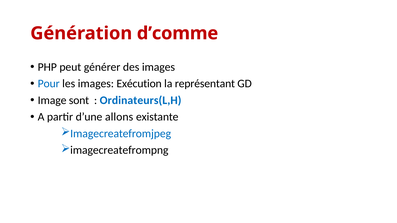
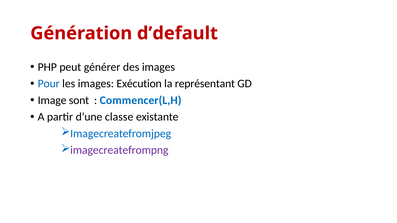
d’comme: d’comme -> d’default (177, 33)
Ordinateurs(L,H: Ordinateurs(L,H -> Commencer(L,H (141, 100)
allons: allons -> classe (119, 117)
imagecreatefrompng colour: black -> purple (119, 150)
